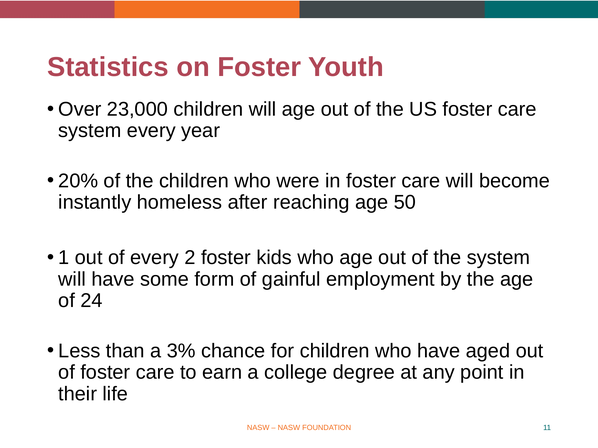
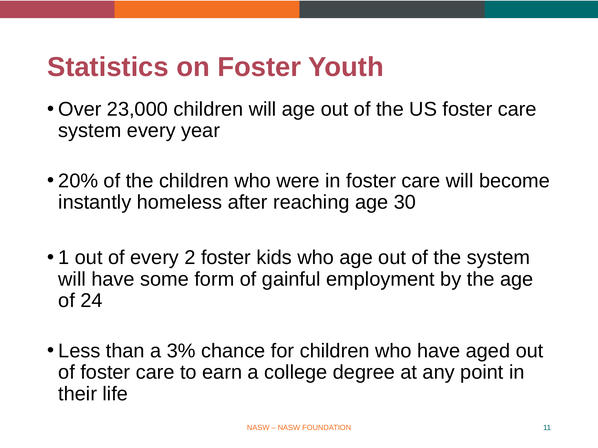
50: 50 -> 30 (405, 203)
